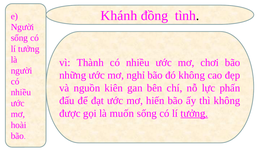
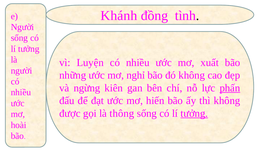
Thành: Thành -> Luyện (90, 63)
chơi: chơi -> xuất (210, 63)
nguồn: nguồn -> ngừng (87, 88)
phấn underline: none -> present (230, 88)
muốn: muốn -> thông (122, 113)
